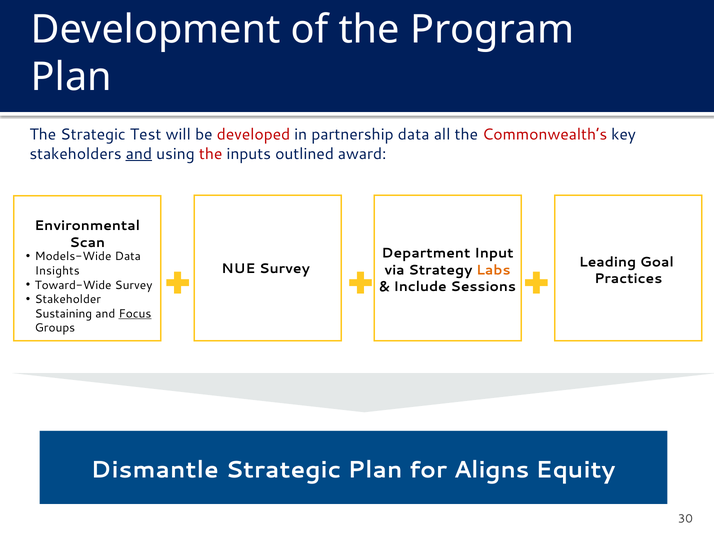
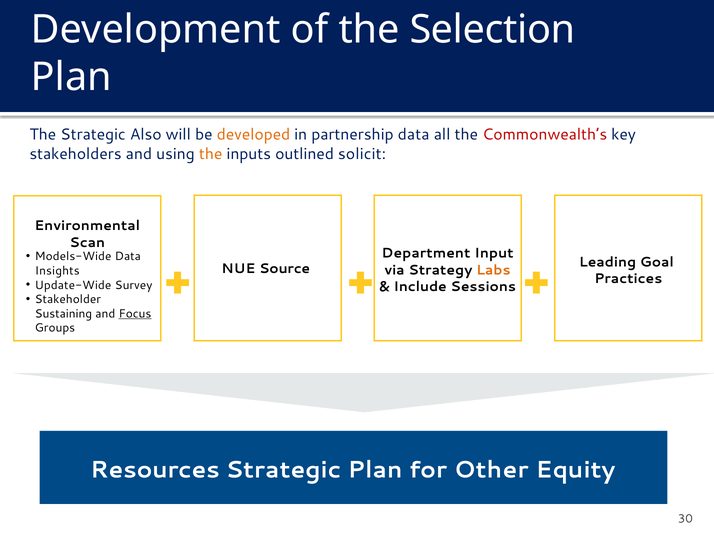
Program: Program -> Selection (492, 30)
Test: Test -> Also (146, 135)
developed colour: red -> orange (253, 135)
and underline: present -> none (139, 154)
the colour: red -> orange (211, 154)
award: award -> solicit (362, 154)
NUE Survey: Survey -> Source (285, 268)
Toward-Wide: Toward-Wide -> Update-Wide (73, 285)
Dismantle: Dismantle -> Resources (155, 469)
Aligns: Aligns -> Other (491, 469)
